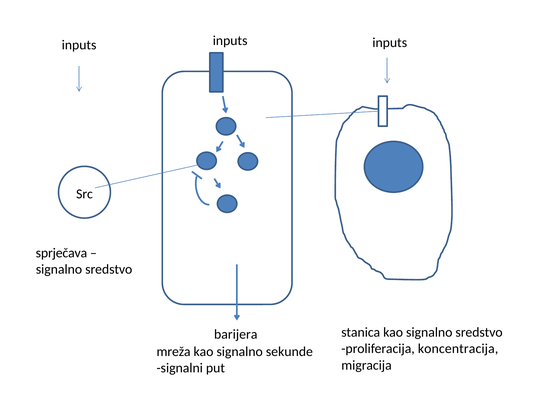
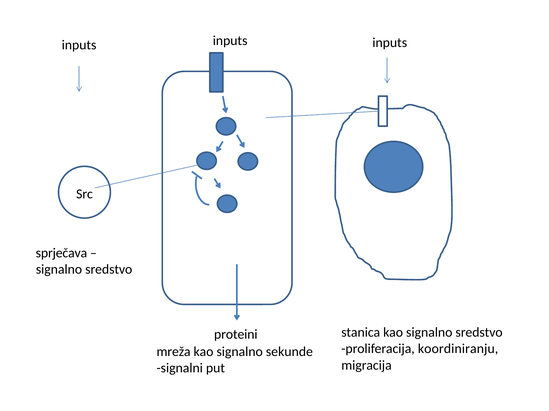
barijera: barijera -> proteini (236, 335)
koncentracija: koncentracija -> koordiniranju (458, 349)
